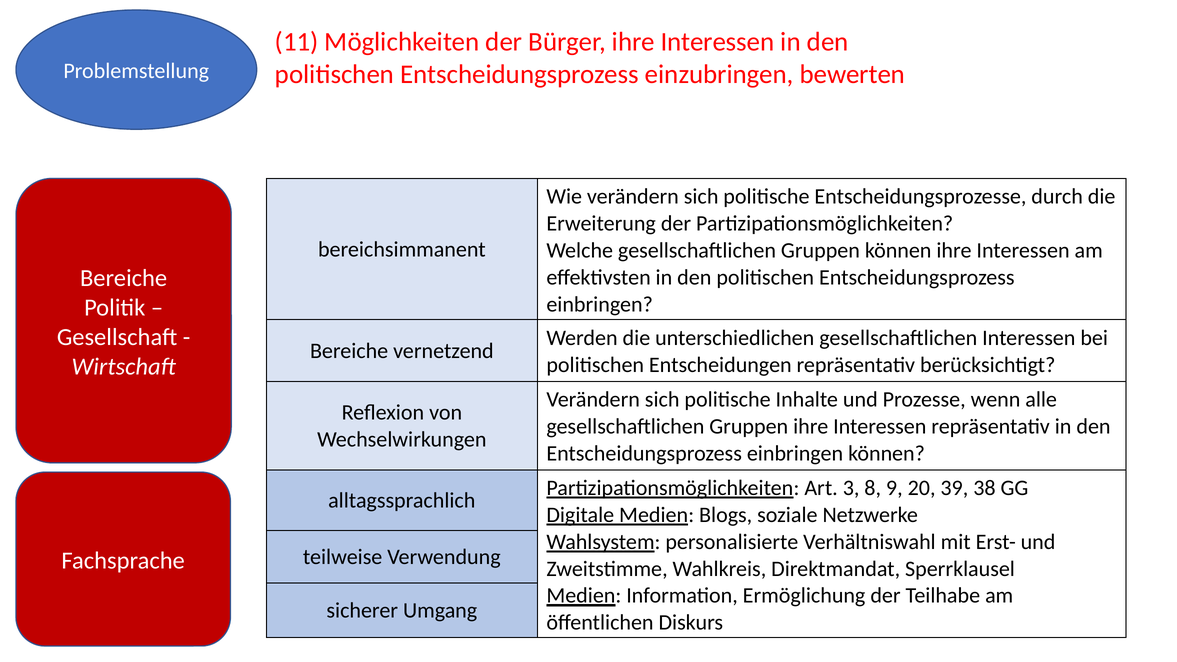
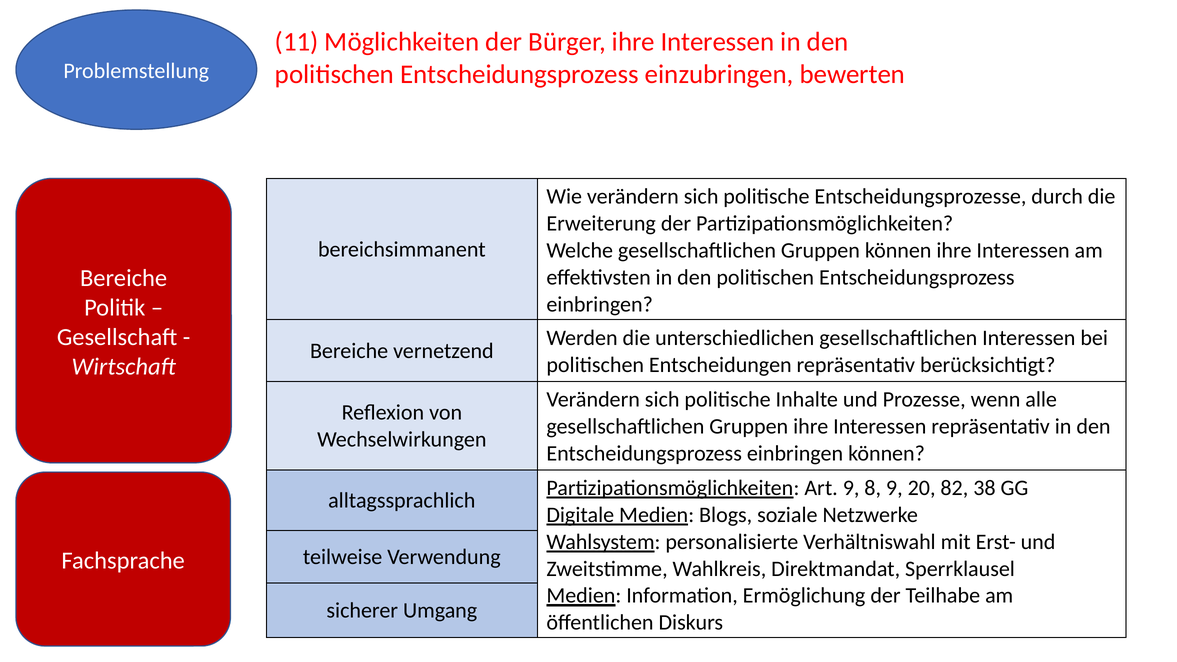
Art 3: 3 -> 9 (851, 488)
39: 39 -> 82 (954, 488)
